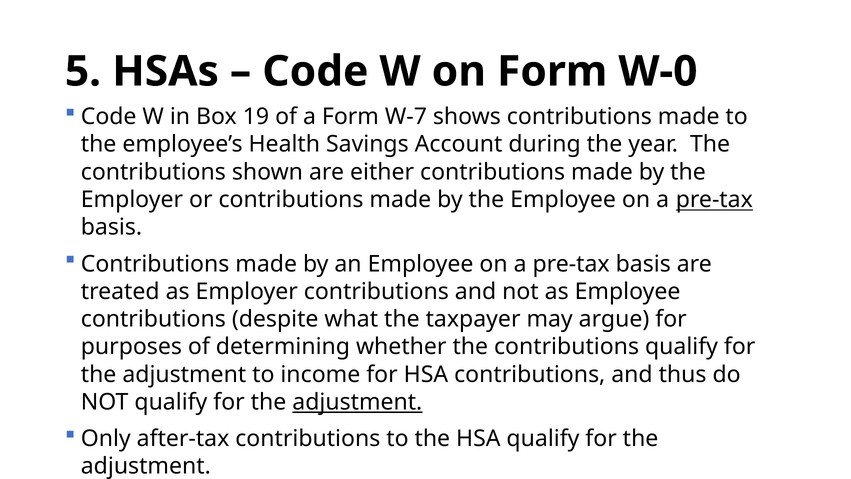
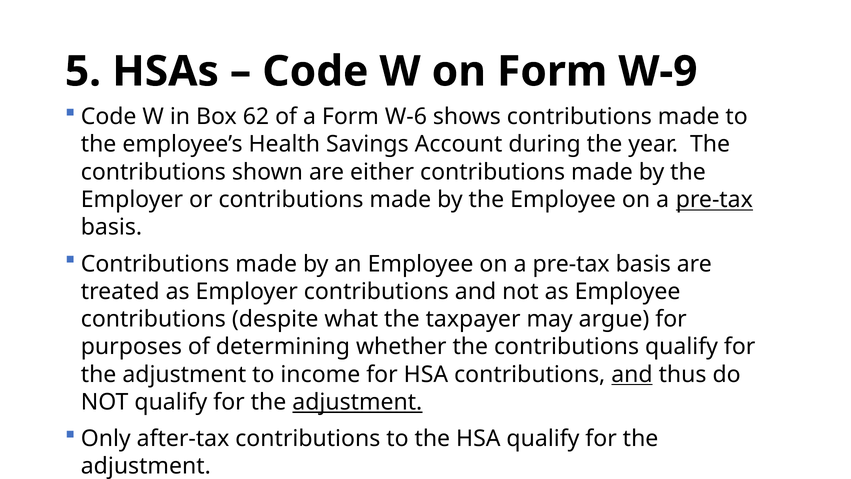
W-0: W-0 -> W-9 (658, 71)
19: 19 -> 62 (256, 117)
W-7: W-7 -> W-6 (406, 117)
and underline: none -> present (632, 374)
